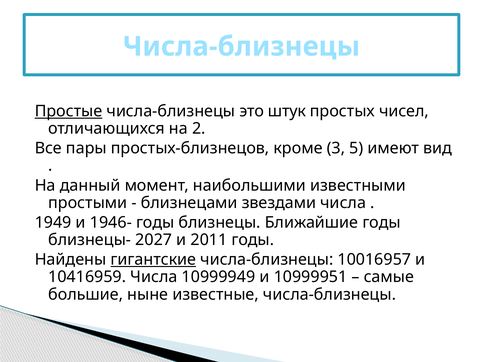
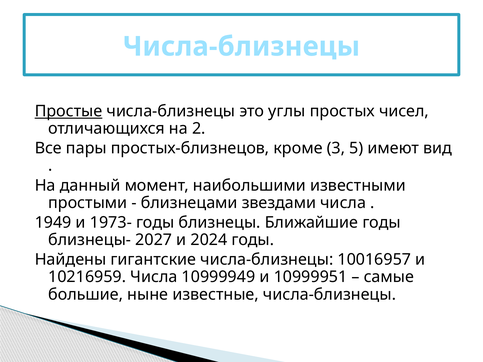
штук: штук -> углы (287, 111)
1946-: 1946- -> 1973- (111, 223)
2011: 2011 -> 2024 (209, 240)
гигантские underline: present -> none (153, 260)
10416959: 10416959 -> 10216959 (87, 277)
